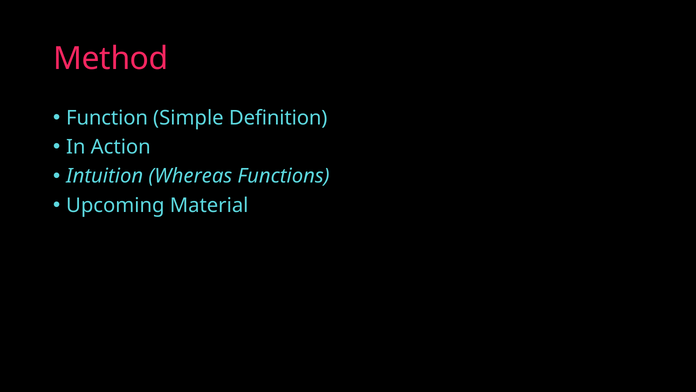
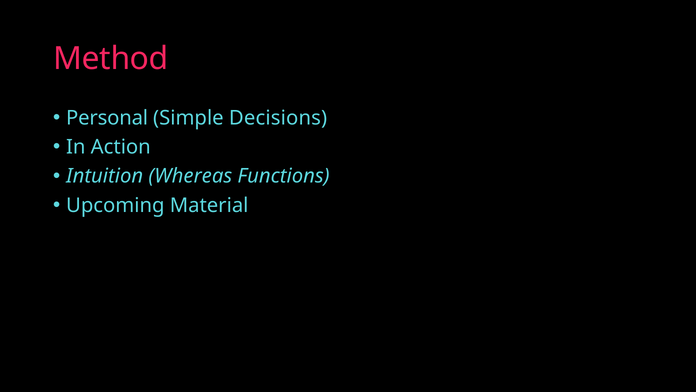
Function: Function -> Personal (107, 118)
Definition: Definition -> Decisions (278, 118)
